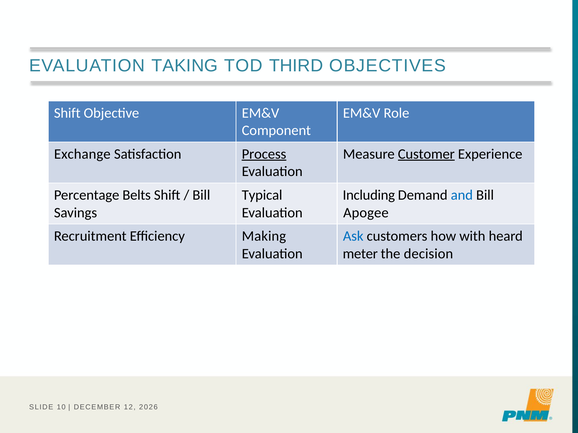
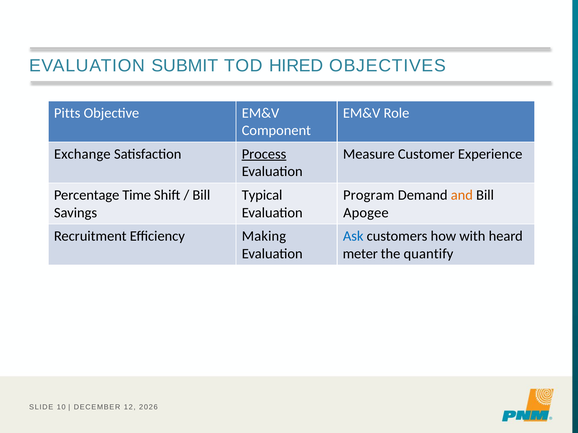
TAKING: TAKING -> SUBMIT (185, 66)
THIRD: THIRD -> HIRED (296, 66)
Shift: Shift -> Pitts (67, 113)
Customer underline: present -> none (426, 154)
Belts: Belts -> Time (137, 195)
Including: Including -> Program (369, 195)
and colour: blue -> orange (462, 195)
decision: decision -> quantify (428, 254)
